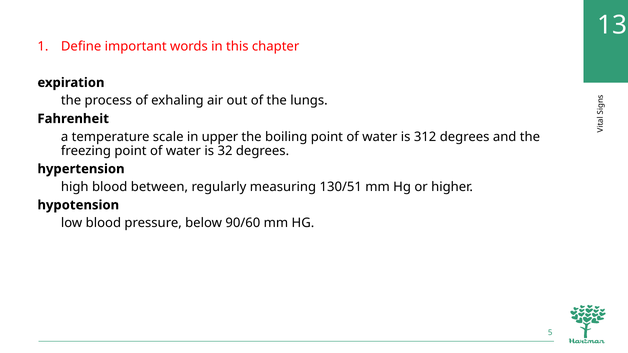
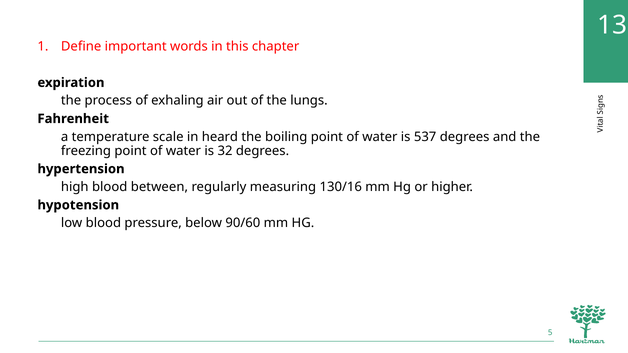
upper: upper -> heard (220, 137)
312: 312 -> 537 (425, 137)
130/51: 130/51 -> 130/16 (341, 187)
